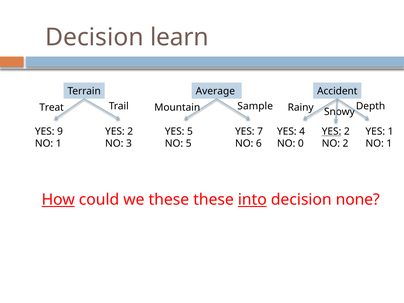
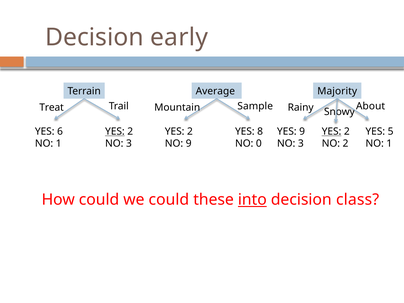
learn: learn -> early (179, 37)
Accident: Accident -> Majority (337, 91)
Depth: Depth -> About (371, 106)
9: 9 -> 6 (60, 131)
YES underline: none -> present (115, 131)
5: 5 -> 2 (190, 131)
7: 7 -> 8 (260, 131)
YES 4: 4 -> 9 (302, 131)
YES 1: 1 -> 5 (391, 131)
NO 5: 5 -> 9 (189, 144)
6: 6 -> 0 (259, 144)
0: 0 -> 3 (301, 144)
How underline: present -> none (58, 200)
we these: these -> could (169, 200)
none: none -> class (358, 200)
